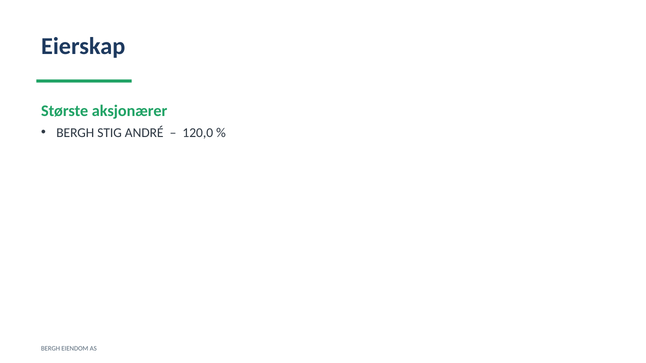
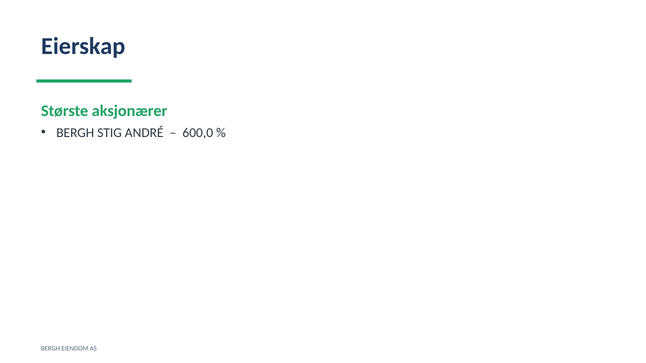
120,0: 120,0 -> 600,0 (198, 133)
